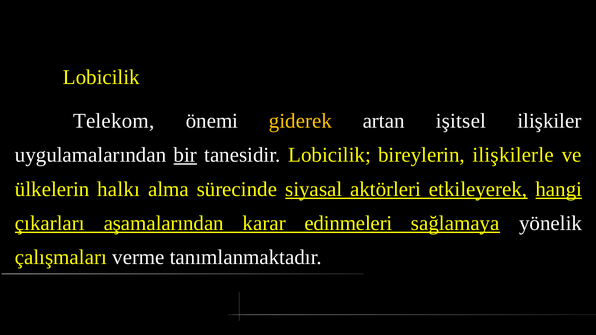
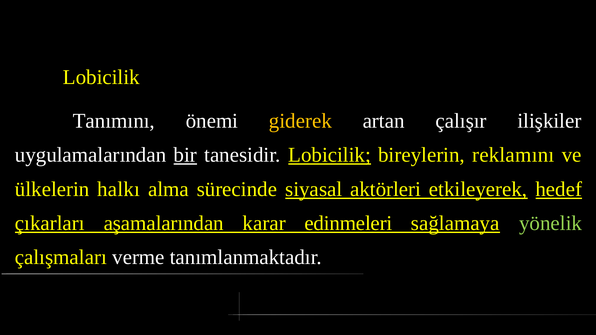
Telekom: Telekom -> Tanımını (114, 121)
işitsel: işitsel -> çalışır (461, 121)
Lobicilik underline: none -> present (330, 155)
ilişkilerle: ilişkilerle -> reklamını (513, 155)
hangi: hangi -> hedef (559, 189)
yönelik colour: white -> light green (551, 223)
